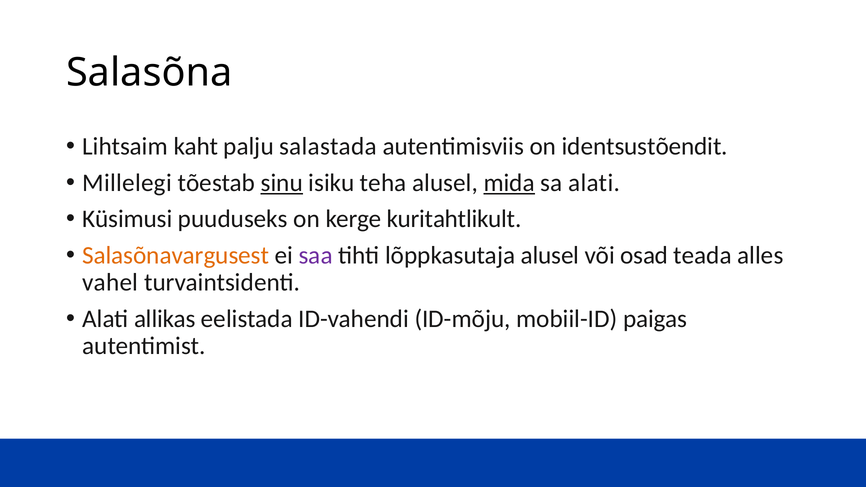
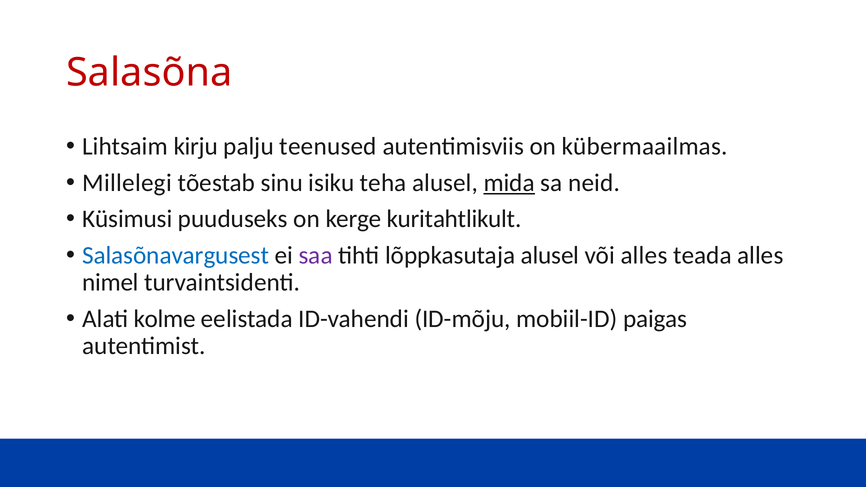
Salasõna colour: black -> red (149, 73)
kaht: kaht -> kirju (196, 146)
salastada: salastada -> teenused (328, 146)
identsustõendit: identsustõendit -> kübermaailmas (645, 146)
sinu underline: present -> none (282, 183)
sa alati: alati -> neid (594, 183)
Salasõnavargusest colour: orange -> blue (176, 255)
või osad: osad -> alles (644, 255)
vahel: vahel -> nimel (110, 283)
allikas: allikas -> kolme (165, 319)
